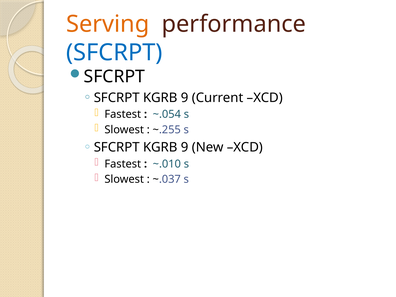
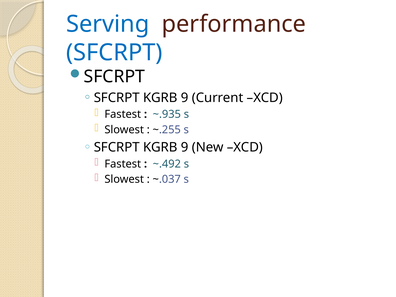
Serving colour: orange -> blue (108, 24)
~.054: ~.054 -> ~.935 (167, 114)
~.010: ~.010 -> ~.492 (167, 164)
